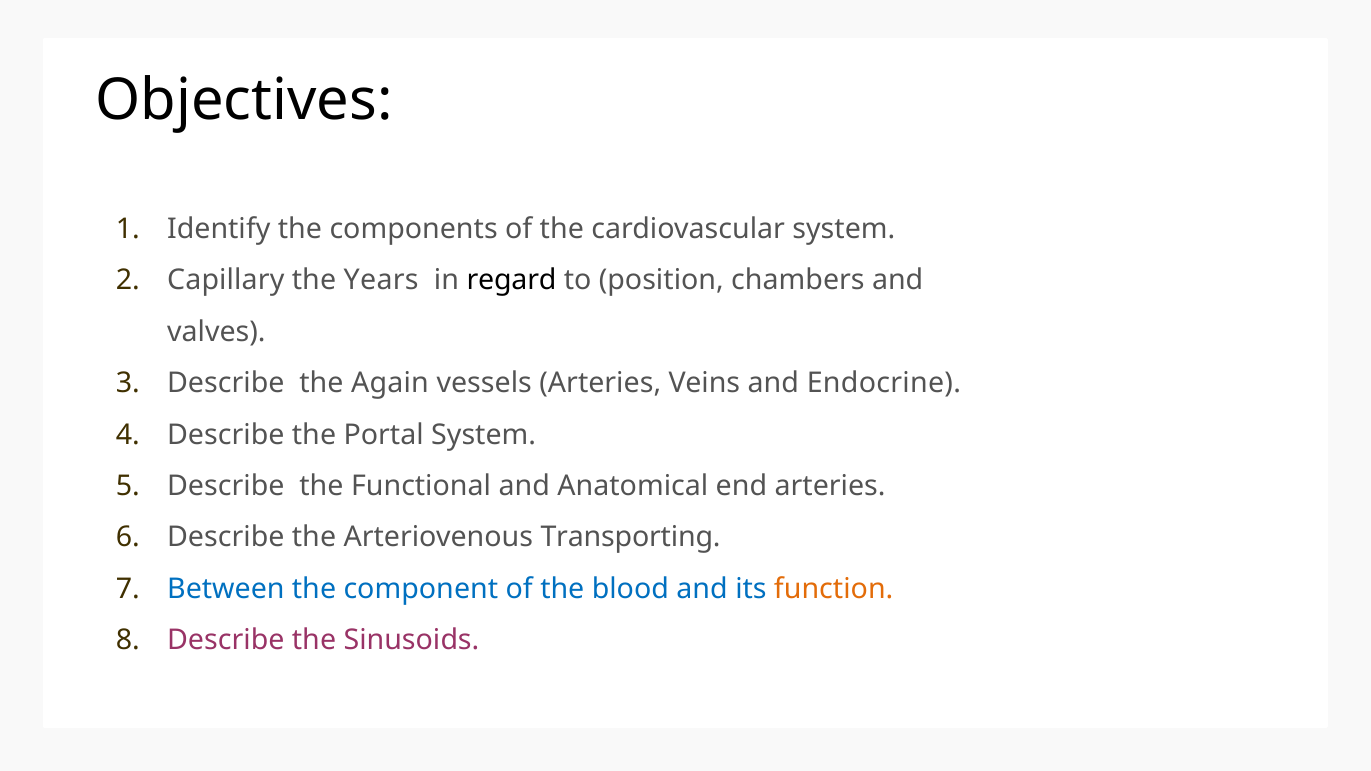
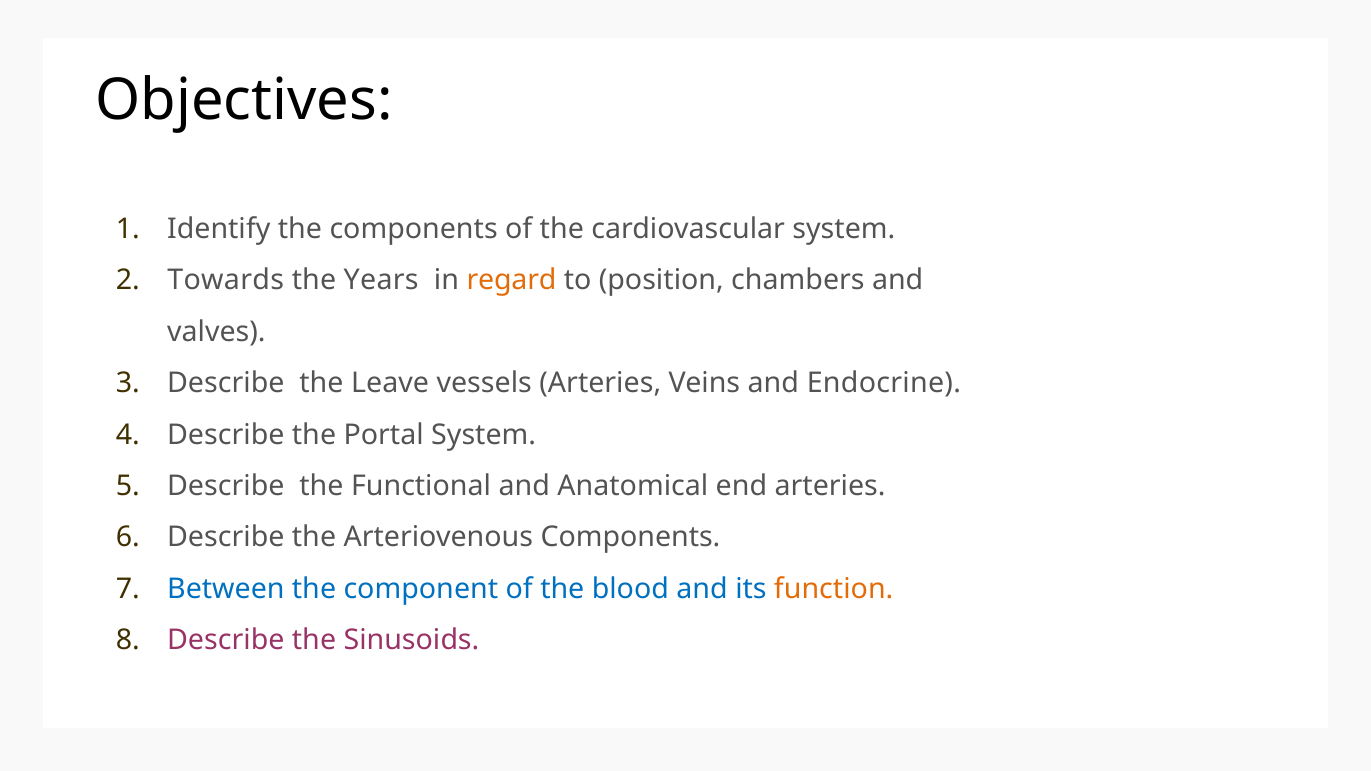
Capillary: Capillary -> Towards (226, 281)
regard colour: black -> orange (511, 281)
Again: Again -> Leave (390, 383)
Arteriovenous Transporting: Transporting -> Components (630, 538)
